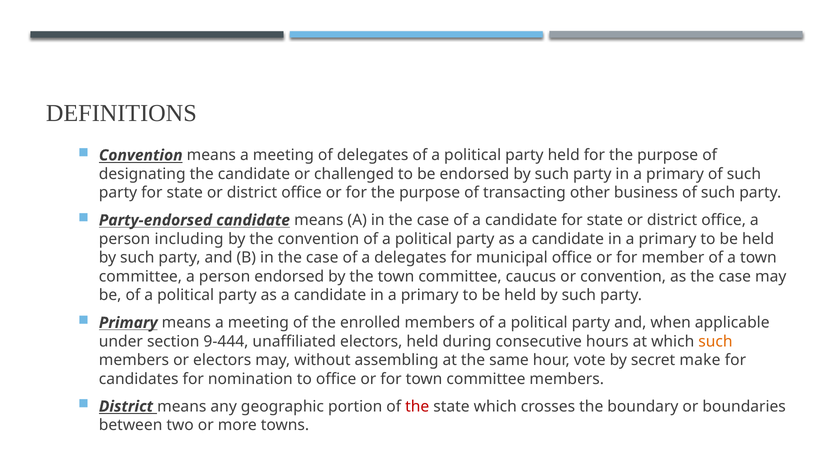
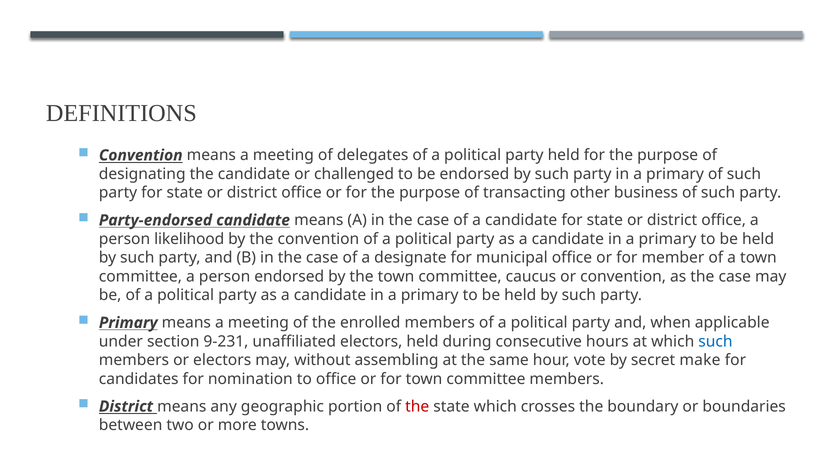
including: including -> likelihood (189, 239)
a delegates: delegates -> designate (410, 258)
9-444: 9-444 -> 9-231 (226, 341)
such colour: orange -> blue (715, 341)
